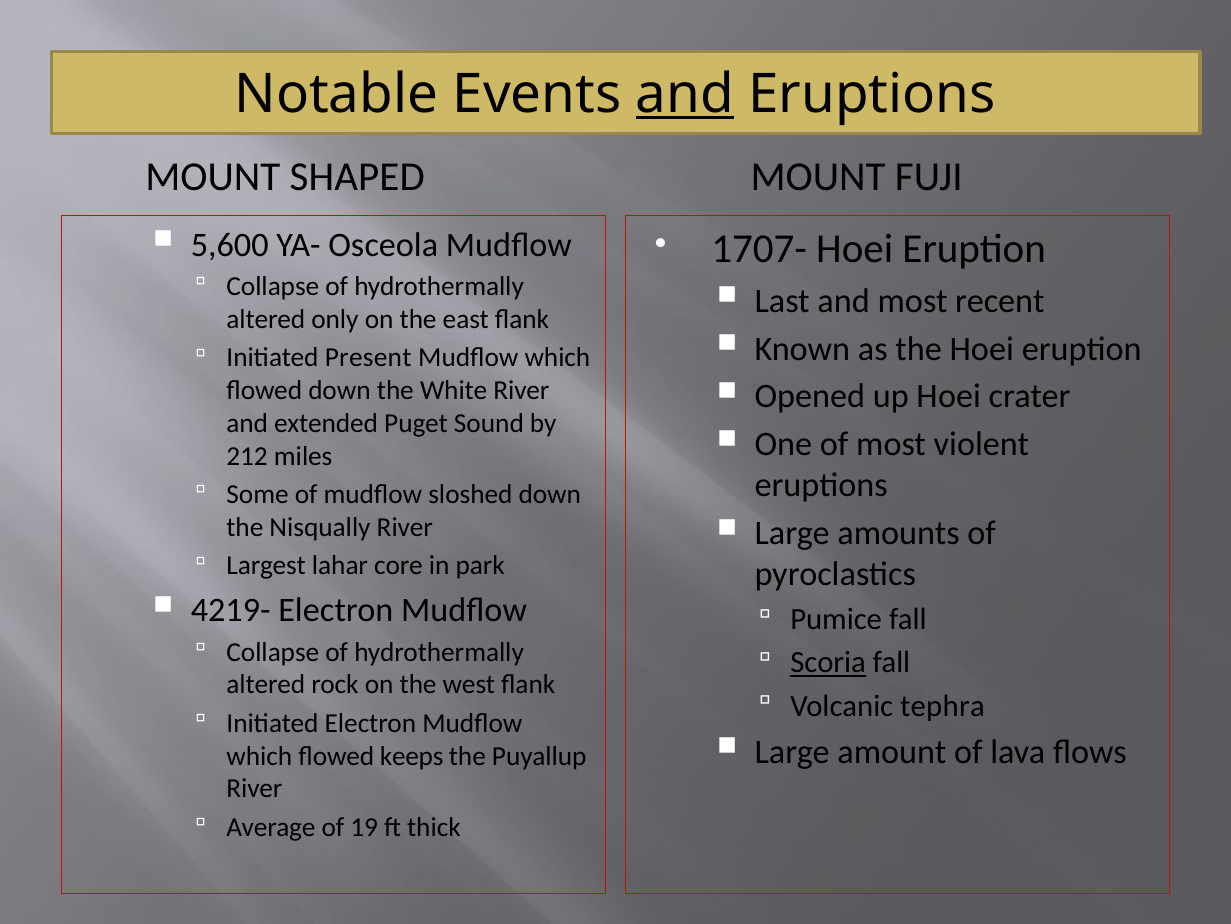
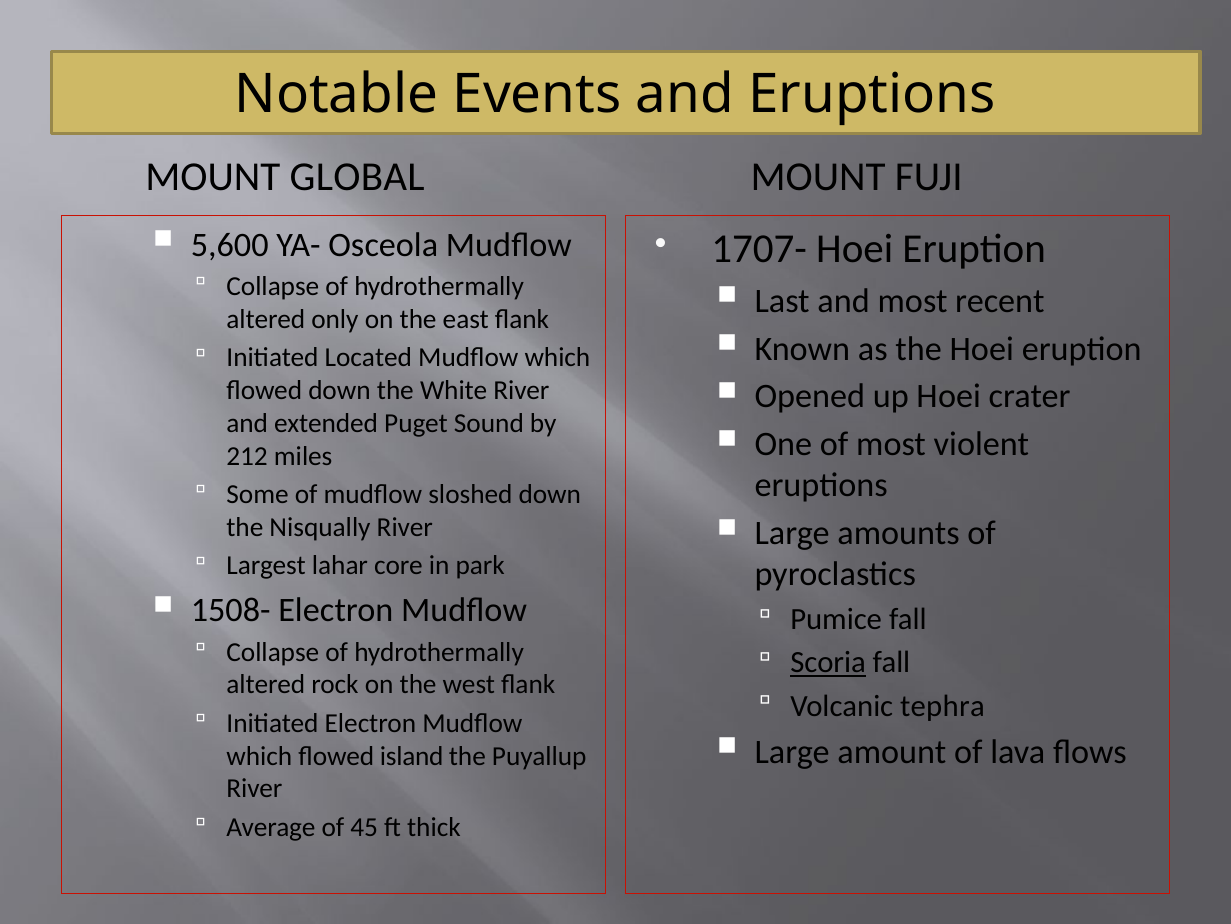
and underline: present -> none (685, 94)
SHAPED: SHAPED -> GLOBAL (357, 177)
Present: Present -> Located (368, 358)
4219-: 4219- -> 1508- (231, 610)
keeps: keeps -> island (412, 755)
19: 19 -> 45 (364, 827)
